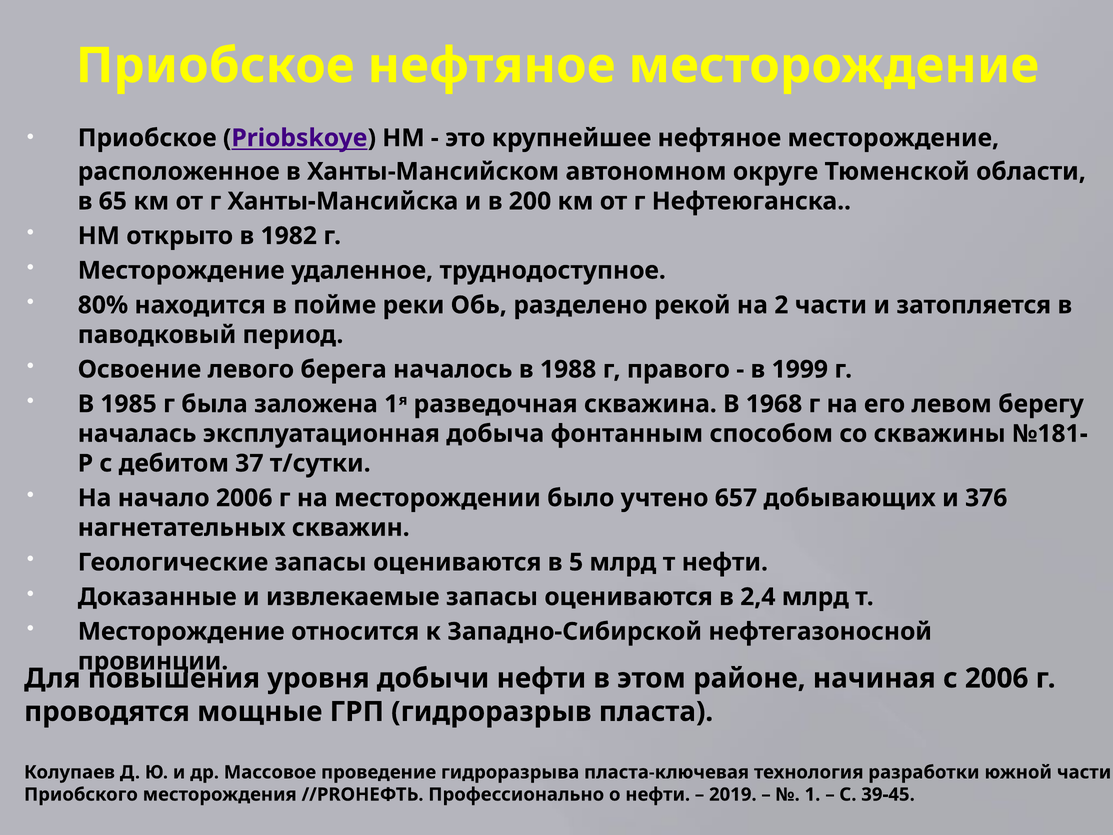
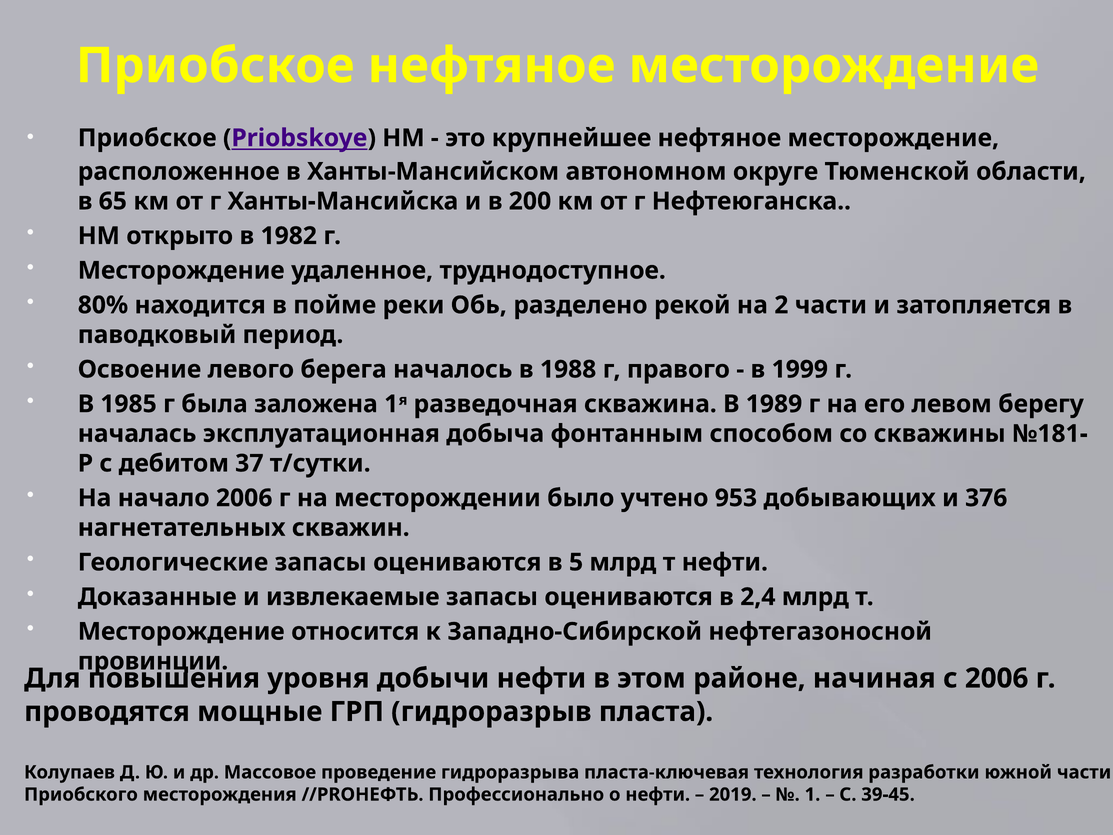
1968: 1968 -> 1989 (774, 404)
657: 657 -> 953 (736, 498)
